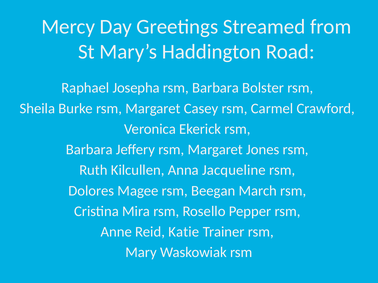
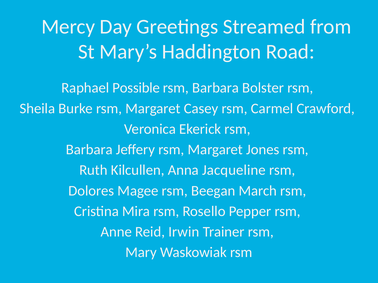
Josepha: Josepha -> Possible (136, 88)
Katie: Katie -> Irwin (184, 232)
